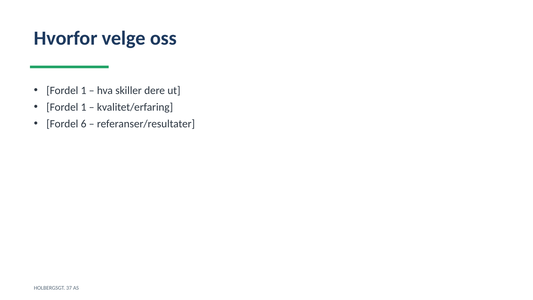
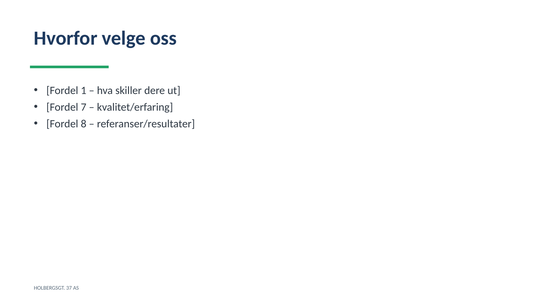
1: 1 -> 7 (84, 107)
6: 6 -> 8 (84, 124)
